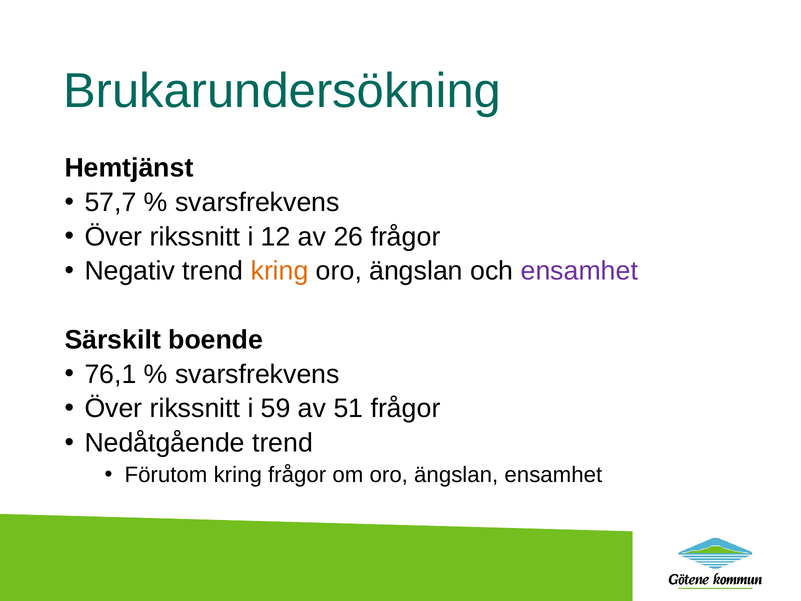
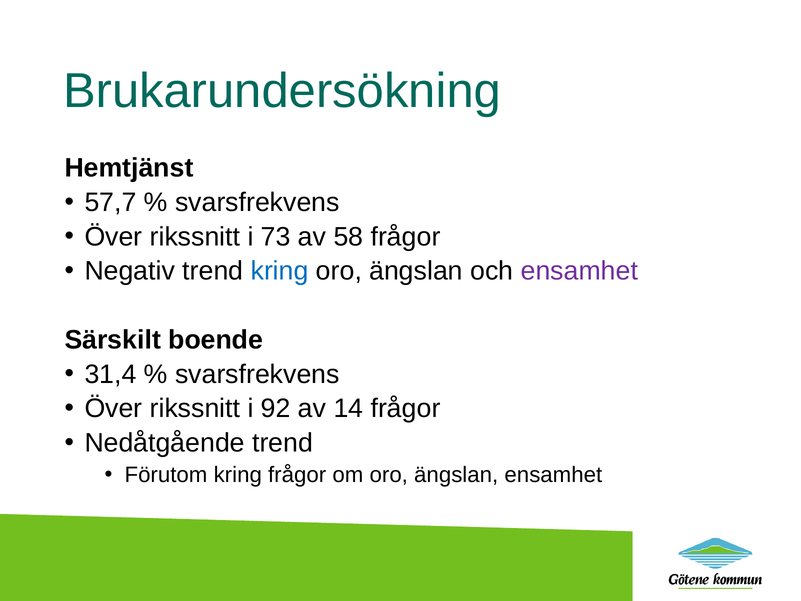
12: 12 -> 73 (276, 237)
26: 26 -> 58 (348, 237)
kring colour: orange -> blue (280, 271)
76,1: 76,1 -> 31,4 (111, 374)
59: 59 -> 92 (276, 408)
51: 51 -> 14 (348, 408)
